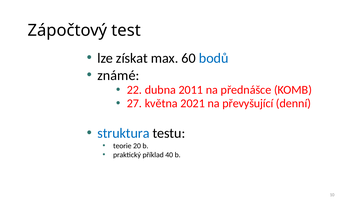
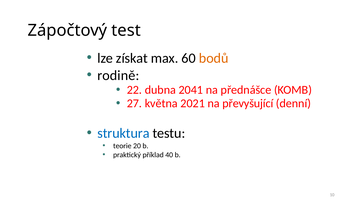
bodů colour: blue -> orange (214, 58)
známé: známé -> rodině (118, 75)
2011: 2011 -> 2041 (191, 90)
